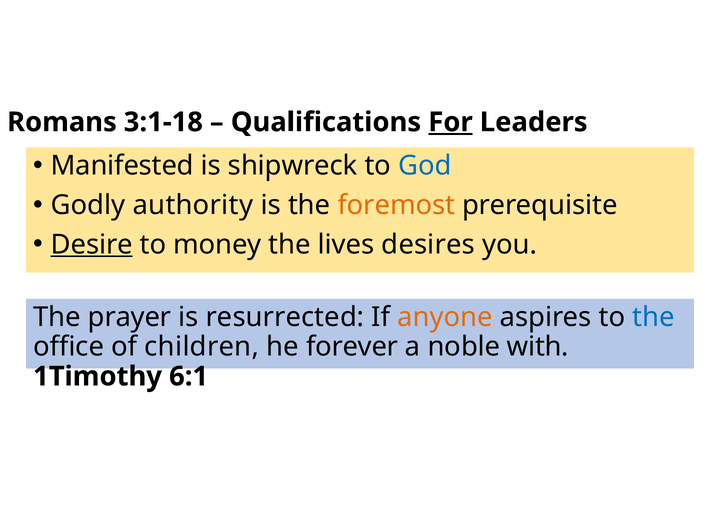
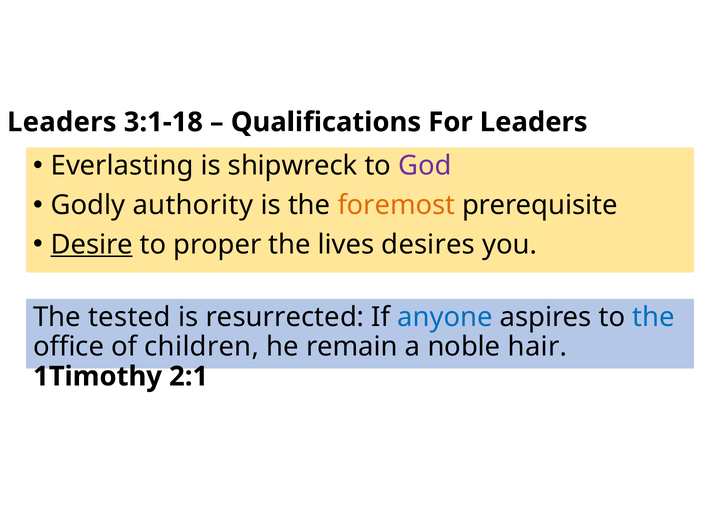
Romans: Romans -> Leaders (62, 122)
For underline: present -> none (450, 122)
Manifested: Manifested -> Everlasting (122, 165)
God colour: blue -> purple (425, 165)
money: money -> proper (217, 244)
prayer: prayer -> tested (129, 317)
anyone colour: orange -> blue (445, 317)
forever: forever -> remain (352, 346)
with: with -> hair (538, 346)
6:1: 6:1 -> 2:1 (189, 376)
